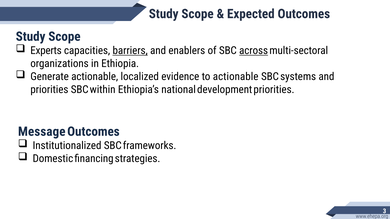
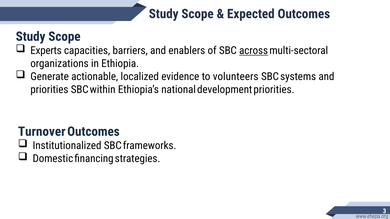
barriers underline: present -> none (130, 51)
to actionable: actionable -> volunteers (236, 77)
Message: Message -> Turnover (42, 132)
